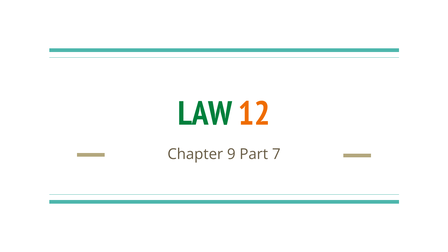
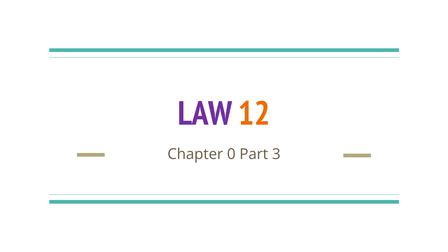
LAW colour: green -> purple (205, 114)
9: 9 -> 0 (231, 154)
7: 7 -> 3 (276, 154)
